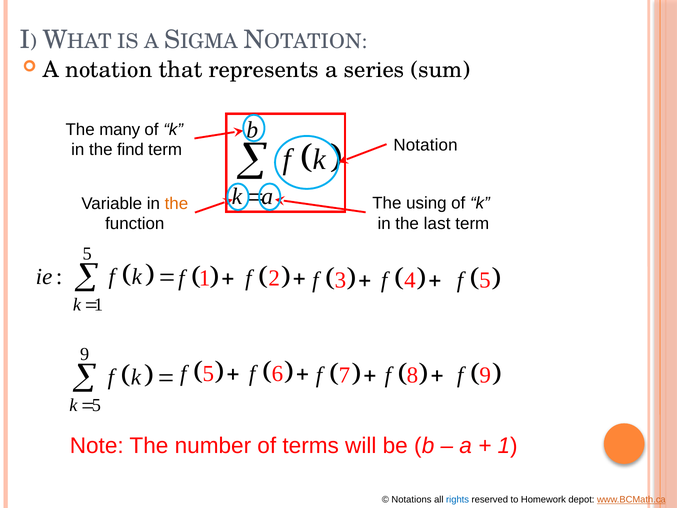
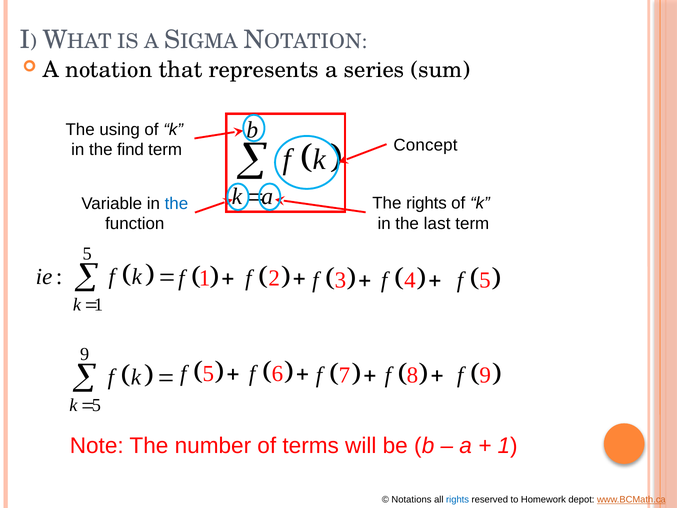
many: many -> using (120, 129)
Notation: Notation -> Concept (425, 145)
The using: using -> rights (426, 203)
the colour: orange -> blue (176, 203)
